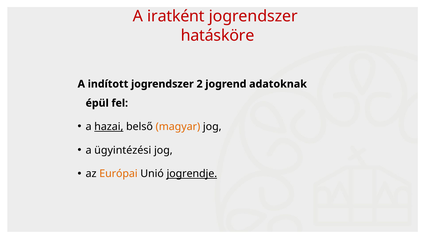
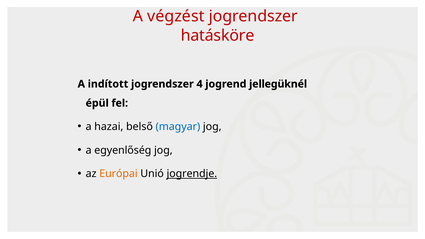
iratként: iratként -> végzést (176, 16)
2: 2 -> 4 (200, 84)
adatoknak: adatoknak -> jellegüknél (278, 84)
hazai underline: present -> none (109, 127)
magyar colour: orange -> blue (178, 127)
ügyintézési: ügyintézési -> egyenlőség (123, 150)
